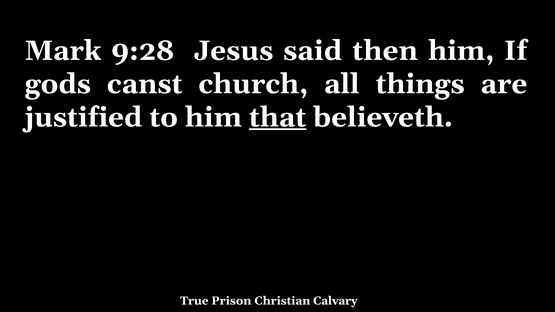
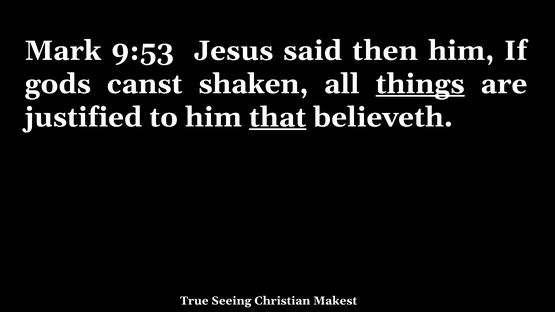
9:28: 9:28 -> 9:53 (143, 51)
church: church -> shaken (253, 84)
things underline: none -> present (420, 84)
Prison: Prison -> Seeing (231, 301)
Calvary: Calvary -> Makest (335, 301)
